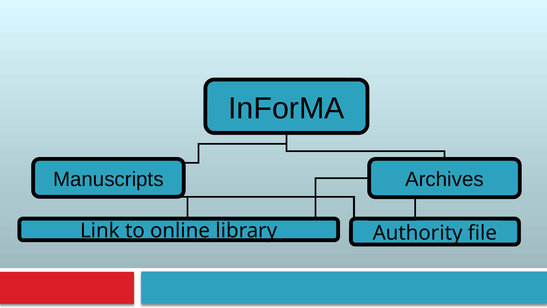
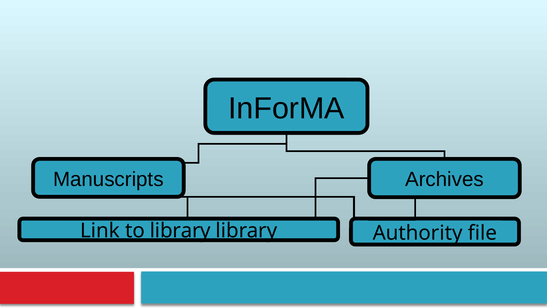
to online: online -> library (180, 231)
